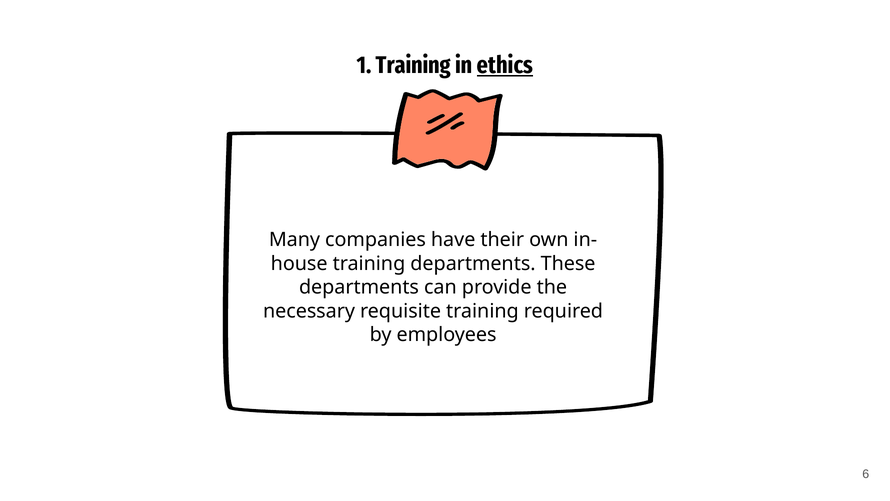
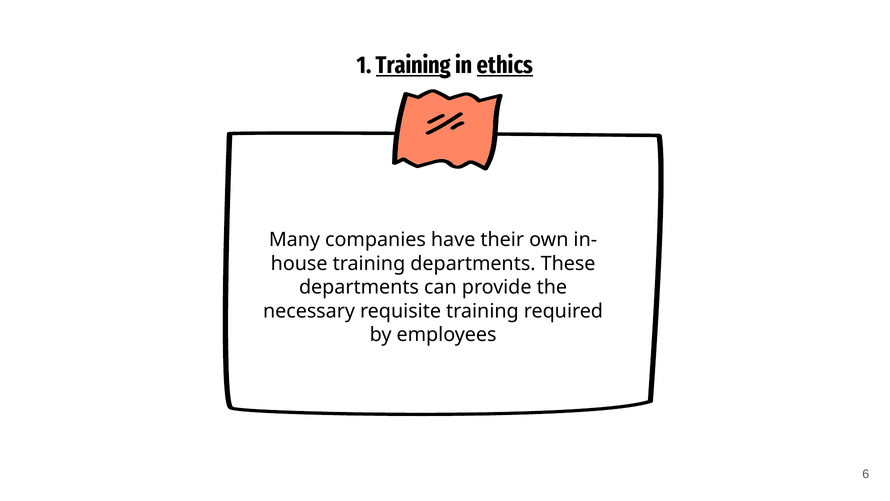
Training underline: none -> present (413, 65)
